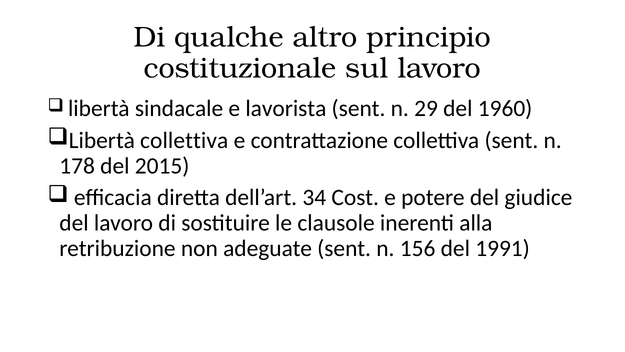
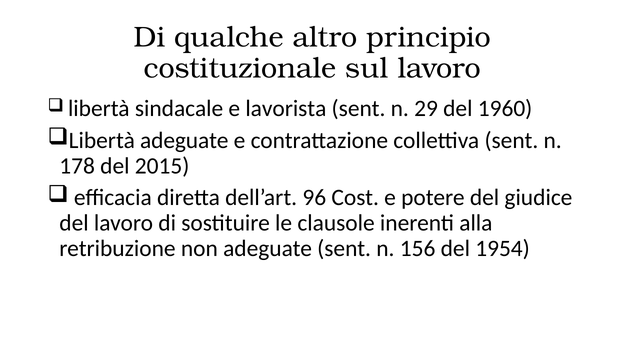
Libertà collettiva: collettiva -> adeguate (184, 140)
34: 34 -> 96 (314, 197)
1991: 1991 -> 1954 (503, 248)
